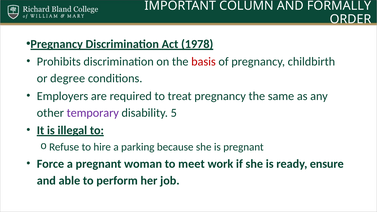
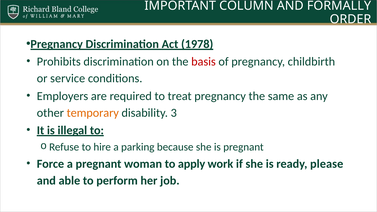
degree: degree -> service (68, 78)
temporary colour: purple -> orange (93, 113)
5: 5 -> 3 (174, 113)
meet: meet -> apply (192, 164)
ensure: ensure -> please (327, 164)
